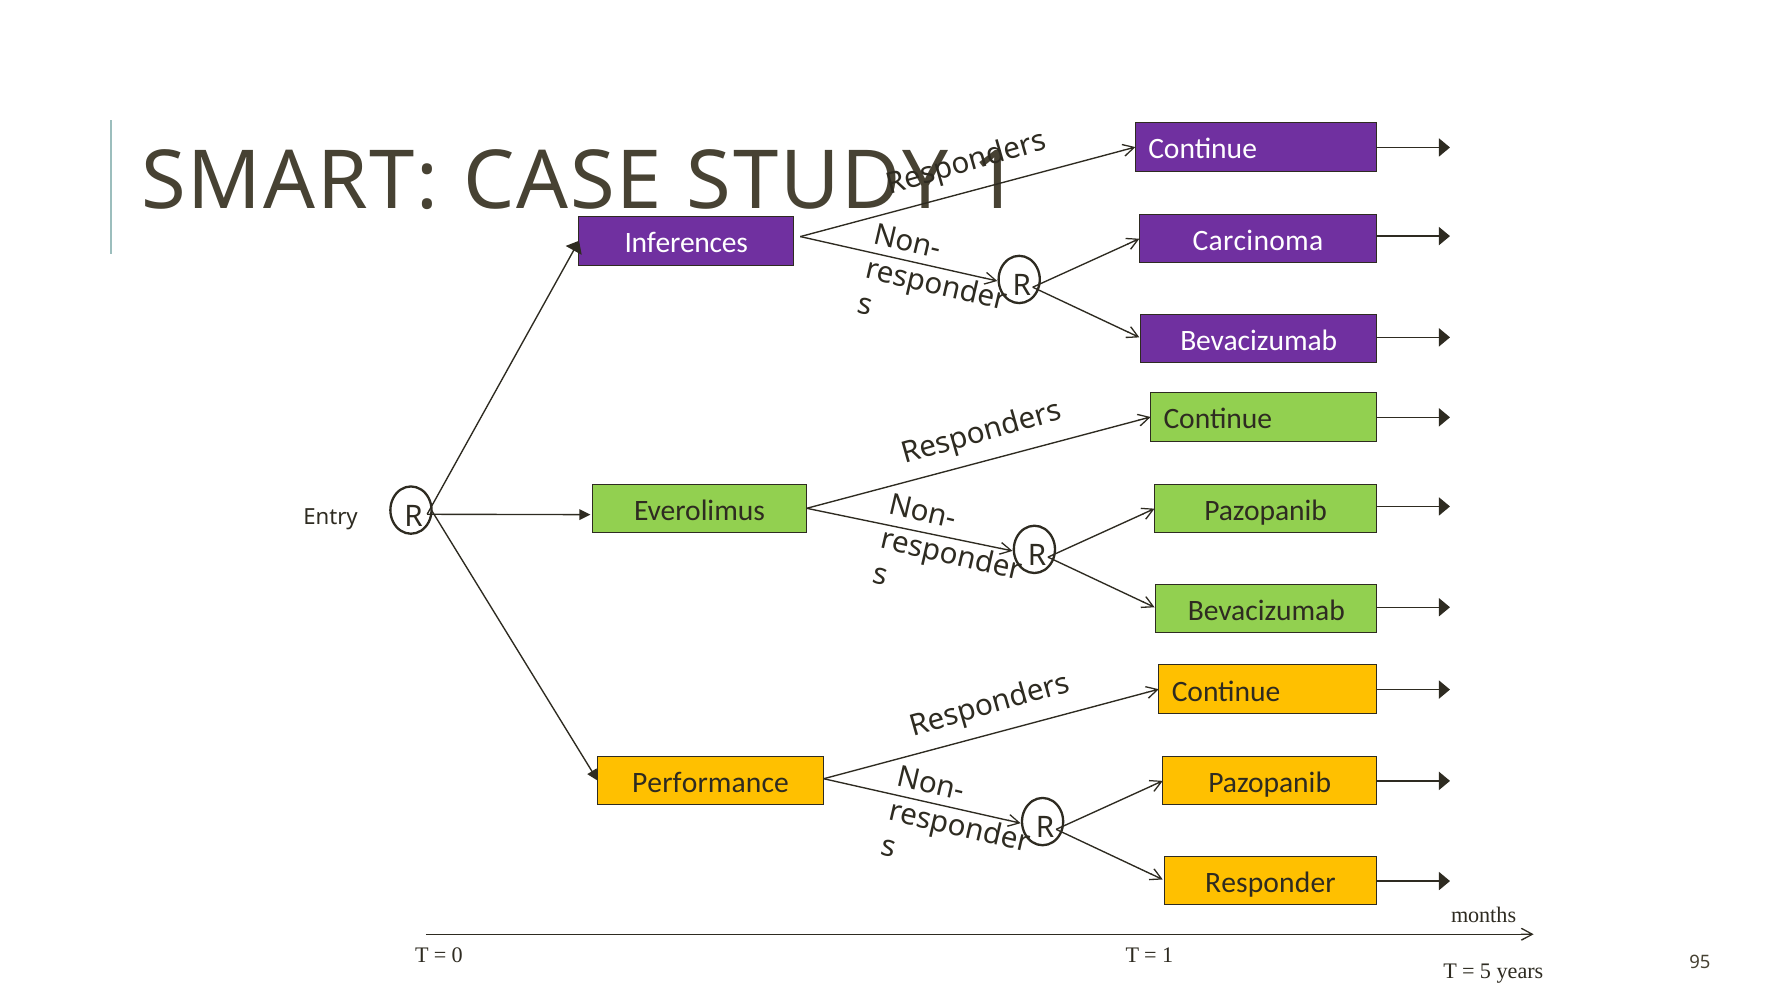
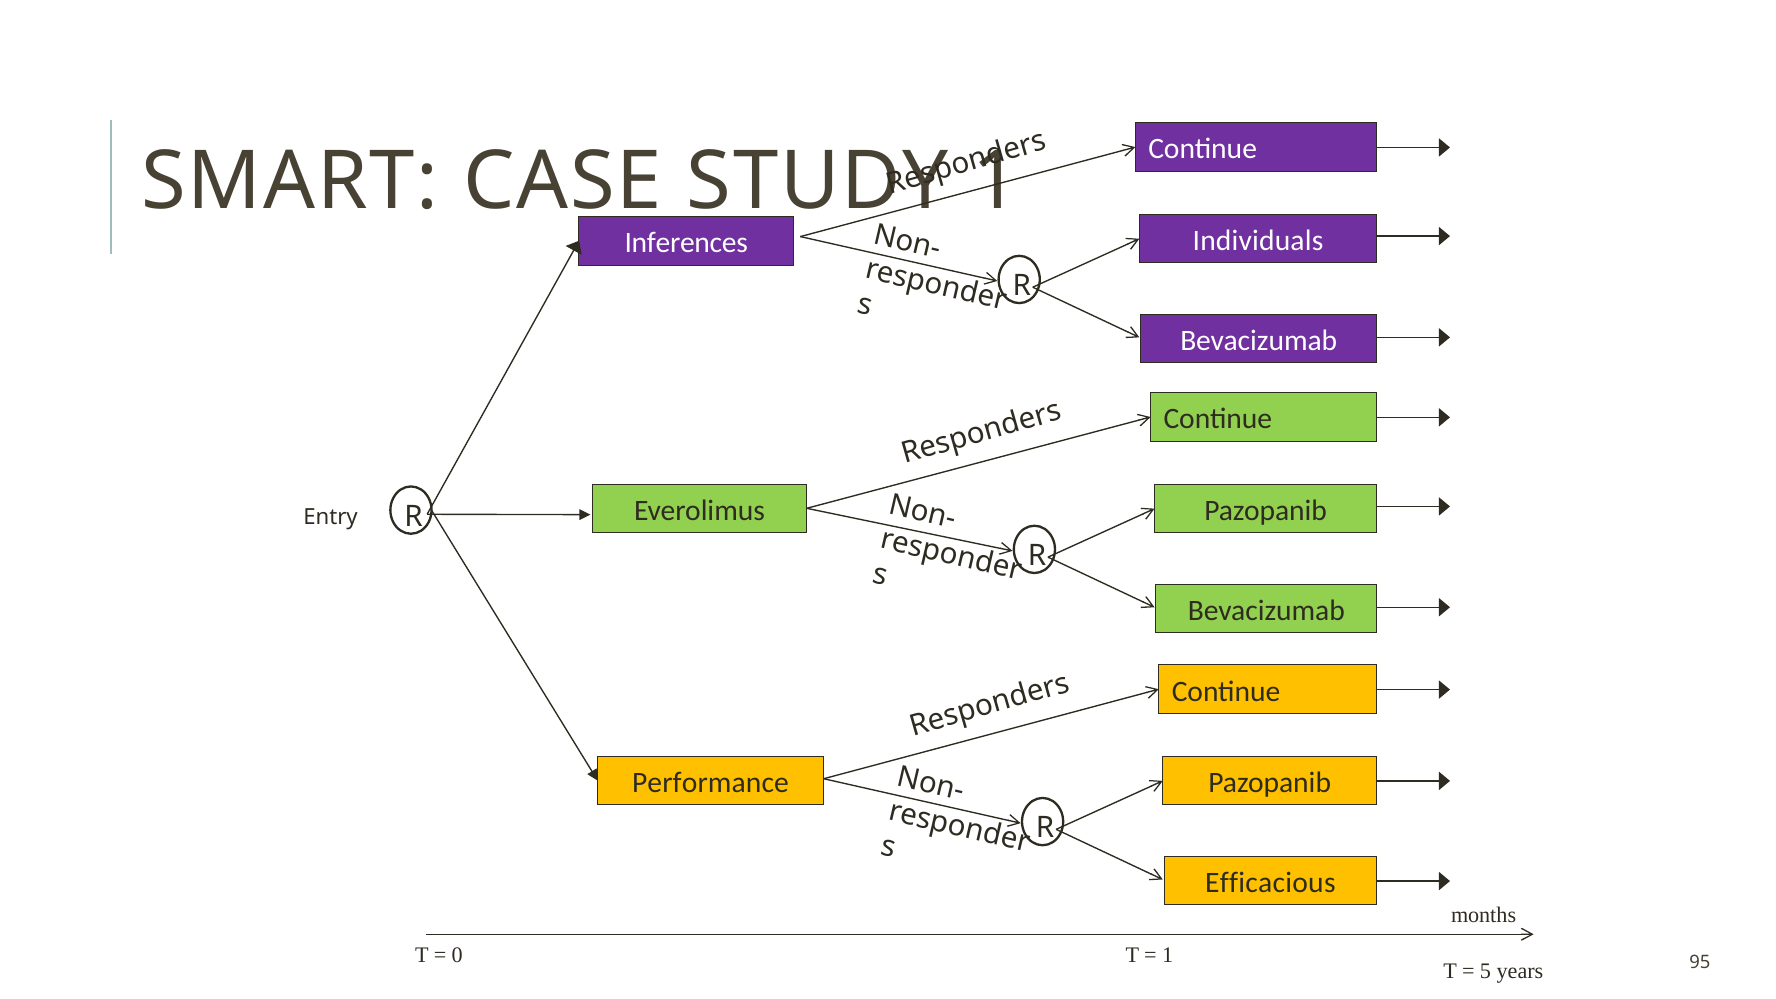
Carcinoma: Carcinoma -> Individuals (1258, 240)
Responder: Responder -> Efficacious (1270, 883)
